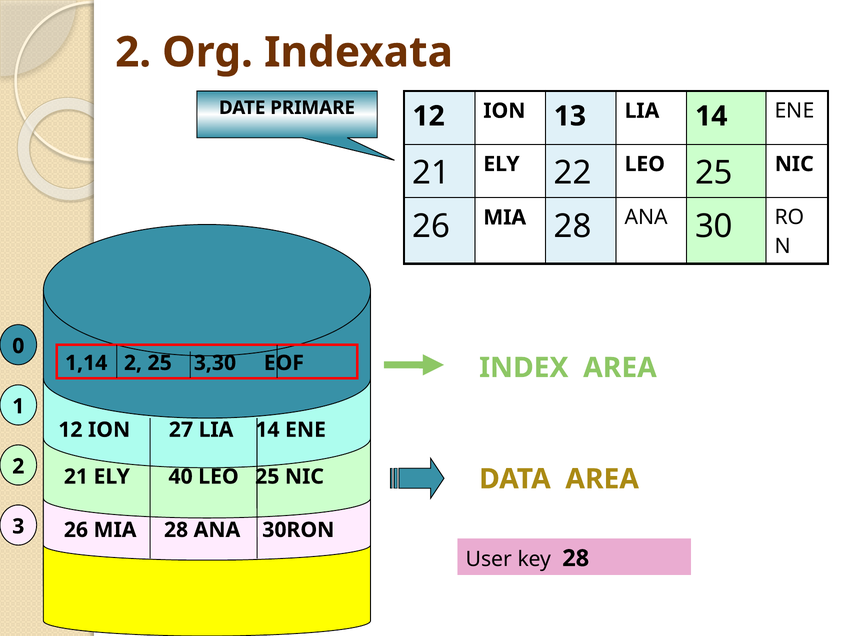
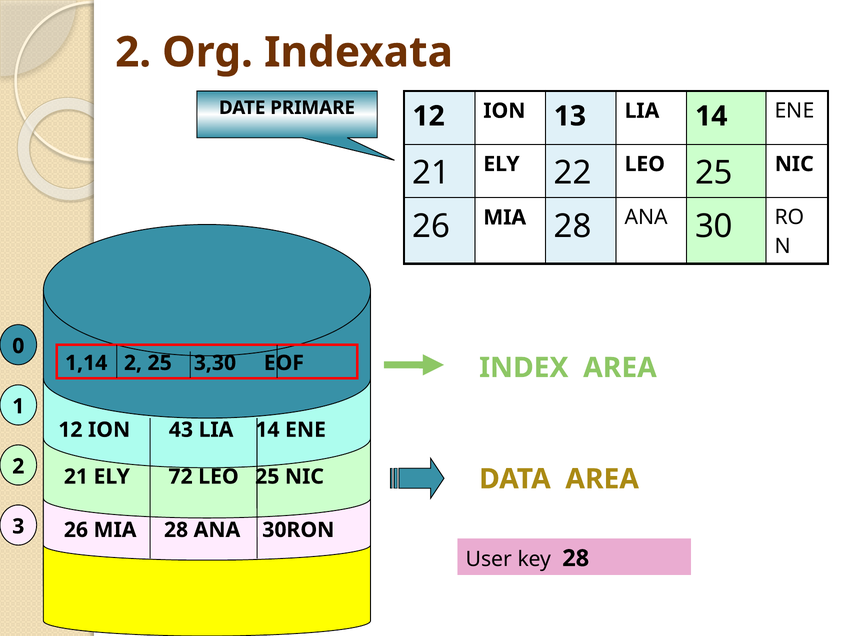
27: 27 -> 43 (181, 430)
40: 40 -> 72 (181, 477)
